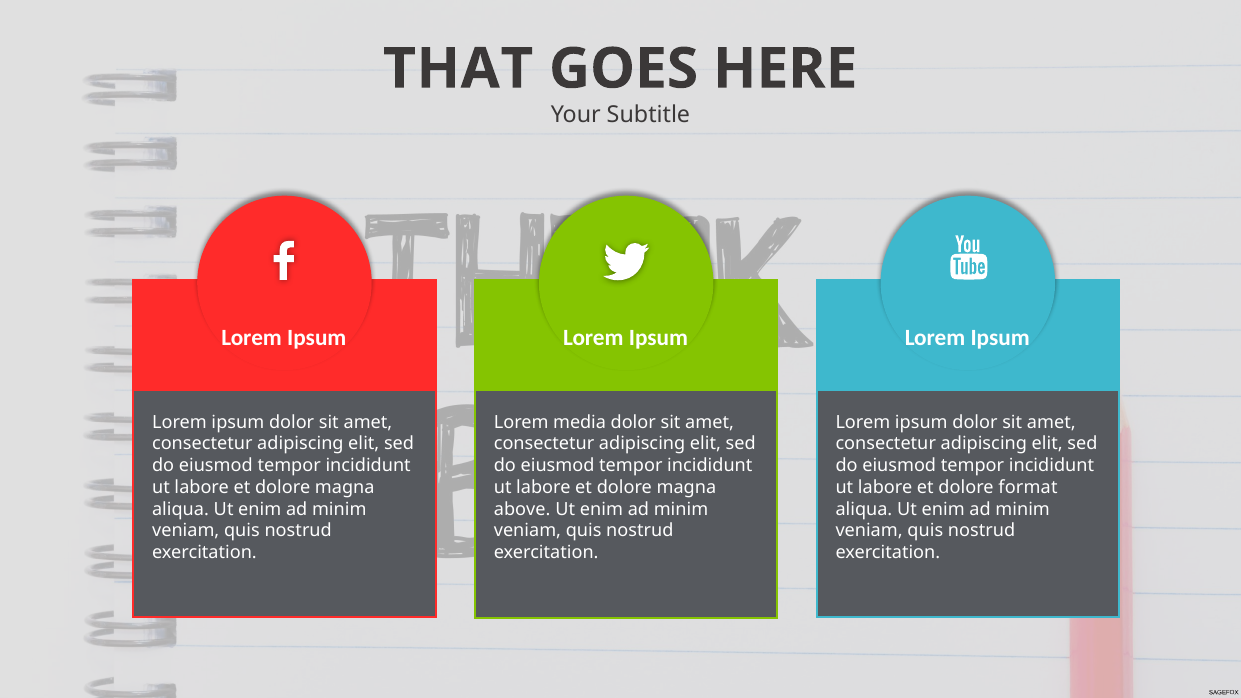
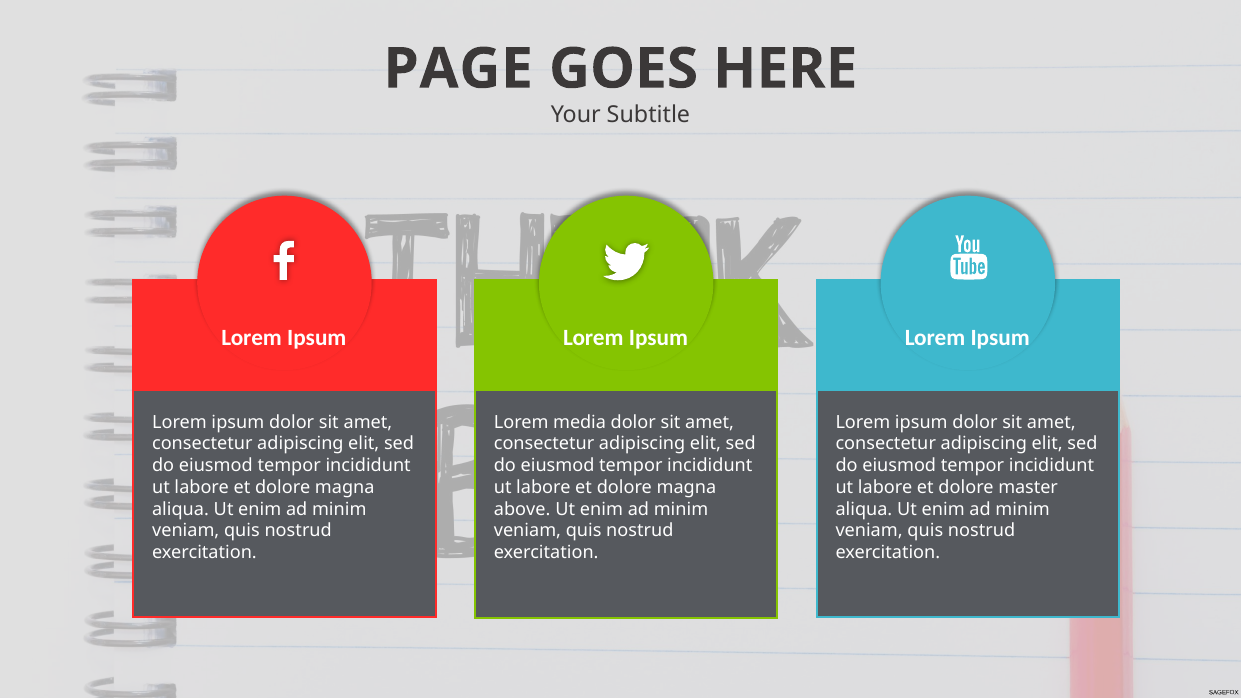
THAT: THAT -> PAGE (458, 69)
format: format -> master (1028, 487)
